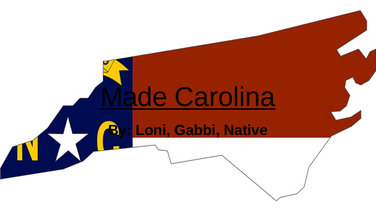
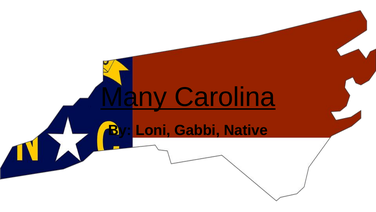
Made: Made -> Many (134, 97)
